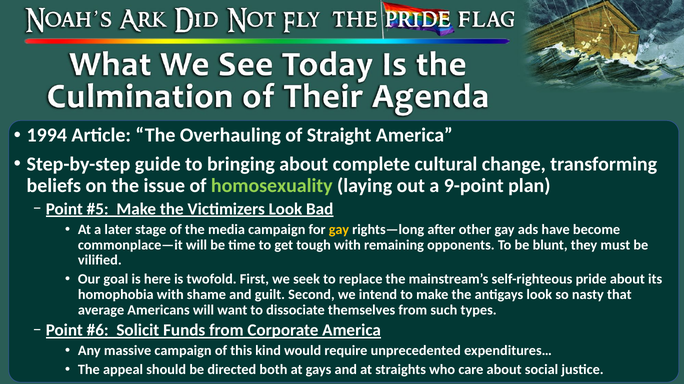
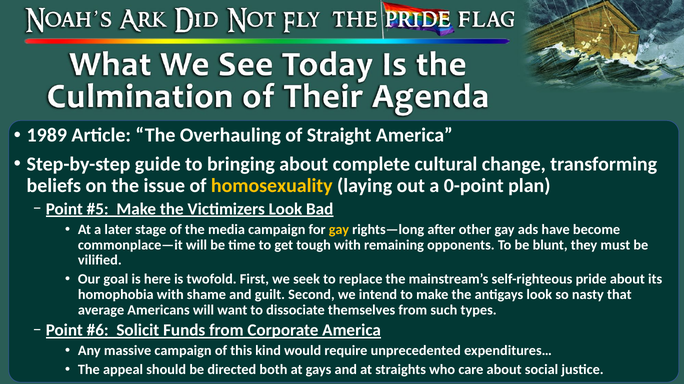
1994: 1994 -> 1989 (47, 136)
homosexuality colour: light green -> yellow (272, 186)
9-point: 9-point -> 0-point (474, 186)
